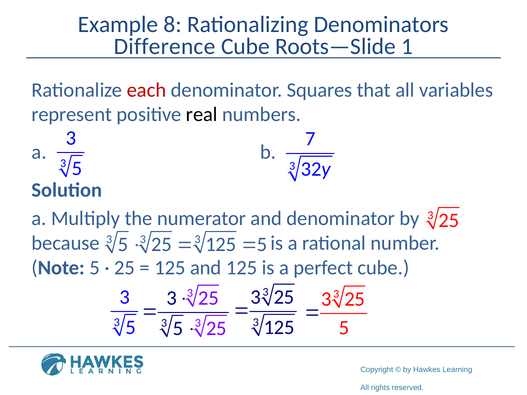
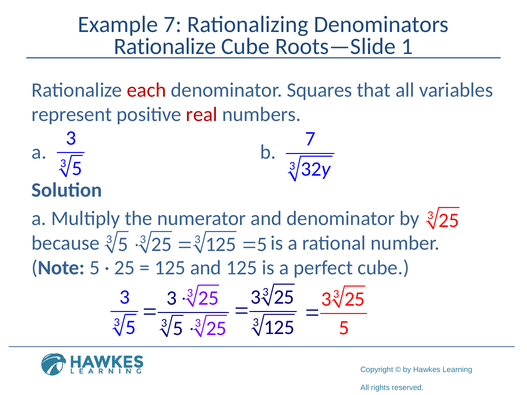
Example 8: 8 -> 7 (173, 24)
Difference: Difference -> Rationalize (165, 46)
real colour: black -> red (202, 115)
